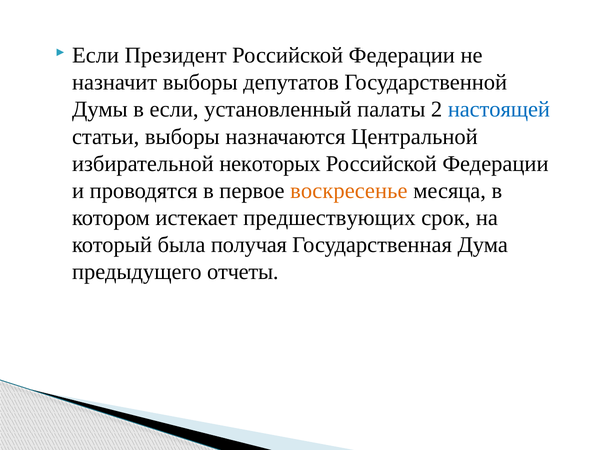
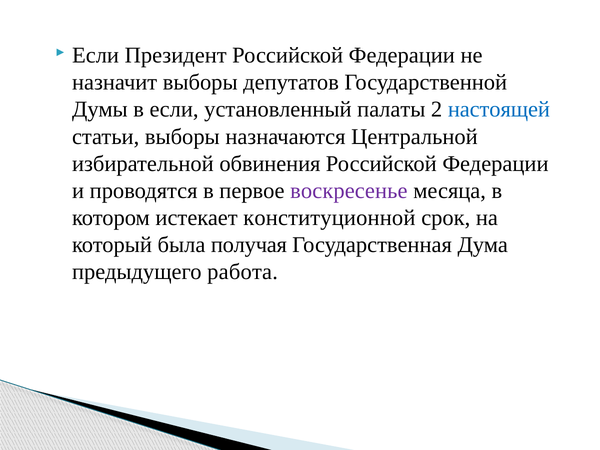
некоторых: некоторых -> обвинения (270, 164)
воскресенье colour: orange -> purple (349, 191)
предшествующих: предшествующих -> конституционной (329, 218)
отчеты: отчеты -> работа (243, 272)
